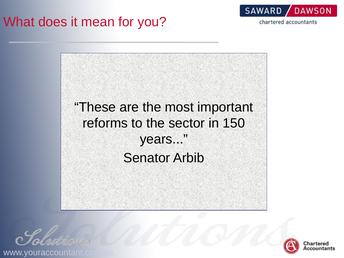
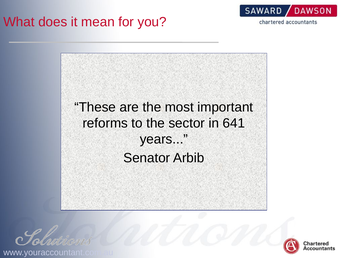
150: 150 -> 641 (234, 123)
